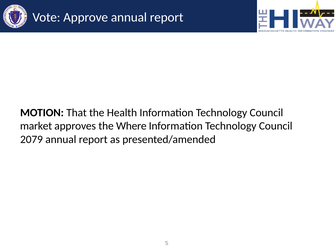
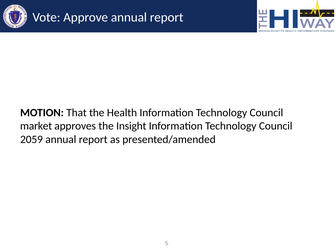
Where: Where -> Insight (131, 126)
2079: 2079 -> 2059 (32, 139)
